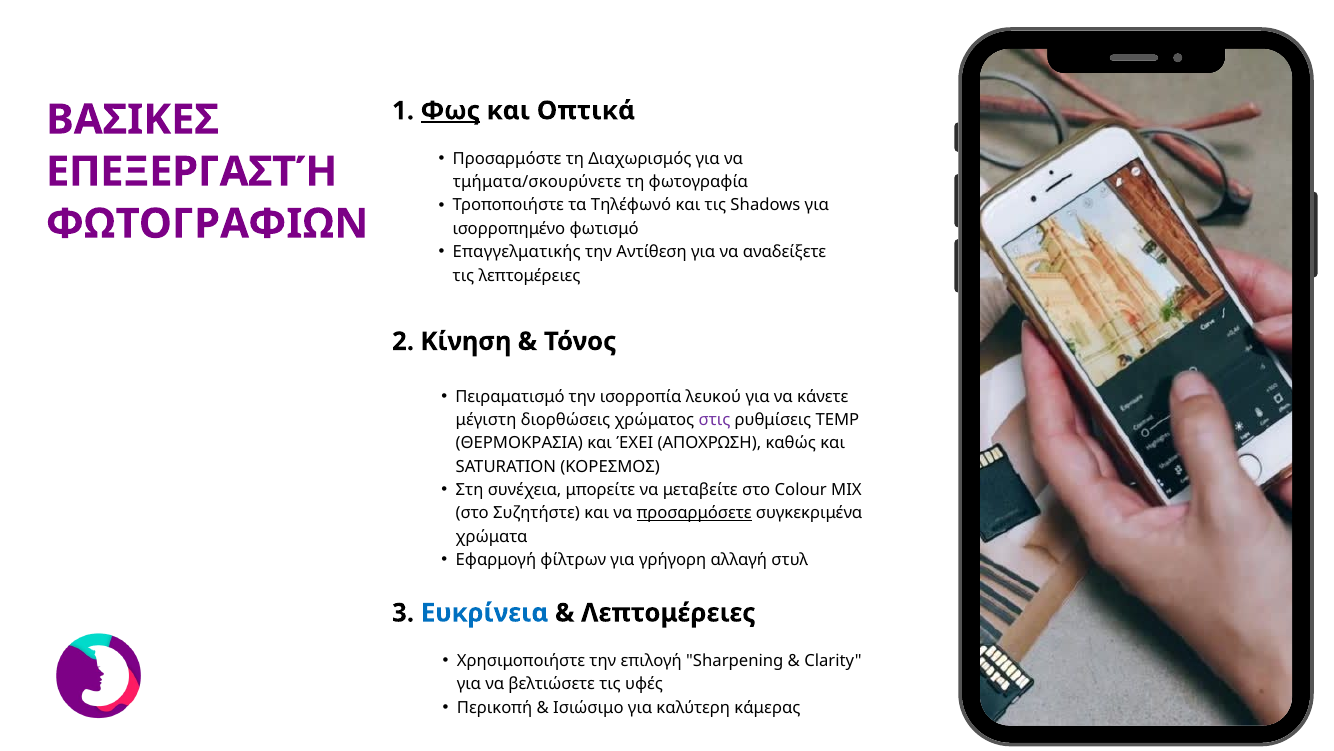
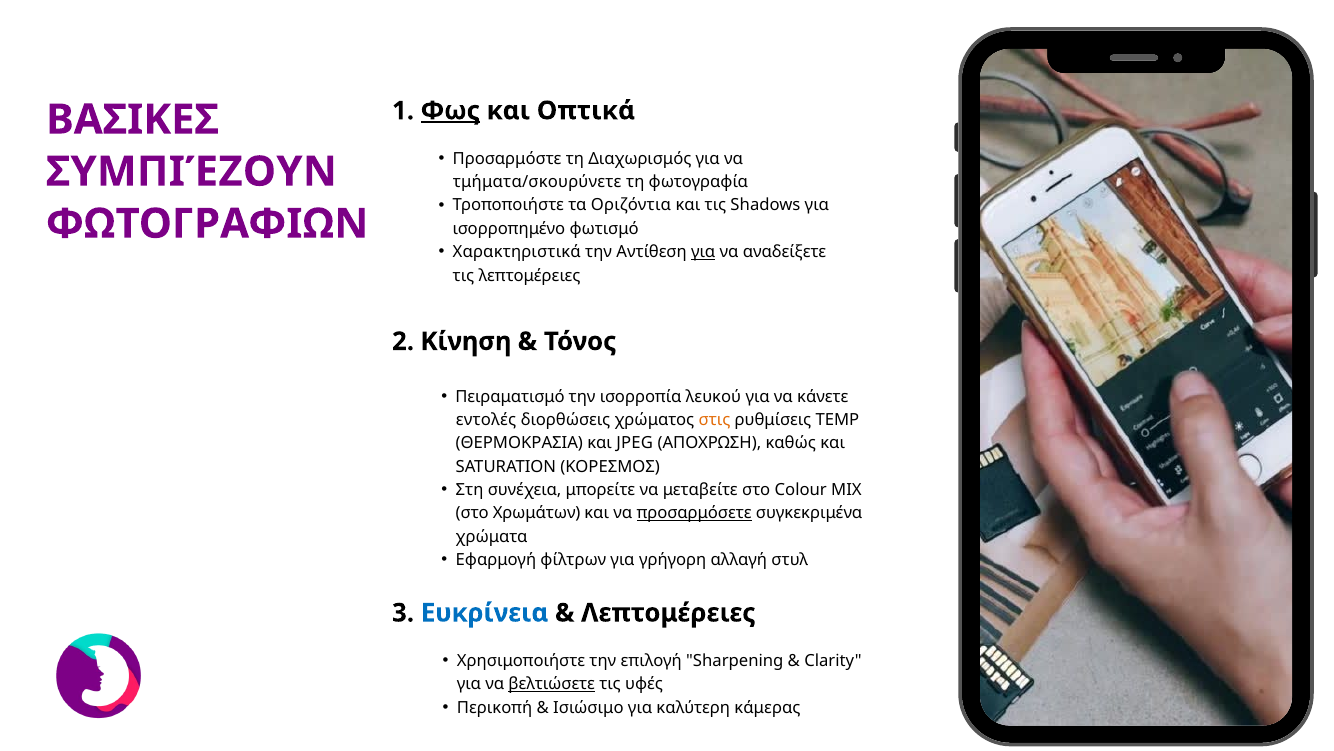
ΕΠΕΞΕΡΓΑΣΤΉ: ΕΠΕΞΕΡΓΑΣΤΉ -> ΣΥΜΠΙΈΖΟΥΝ (191, 172)
Τηλέφωνό: Τηλέφωνό -> Οριζόντια (631, 205)
Επαγγελματικής: Επαγγελματικής -> Χαρακτηριστικά (517, 252)
για underline: none -> present (703, 252)
μέγιστη: μέγιστη -> εντολές (486, 420)
στις colour: purple -> orange (715, 420)
ΈΧΕΙ: ΈΧΕΙ -> JPEG (635, 443)
Συζητήστε: Συζητήστε -> Χρωμάτων (537, 513)
βελτιώσετε underline: none -> present (552, 684)
